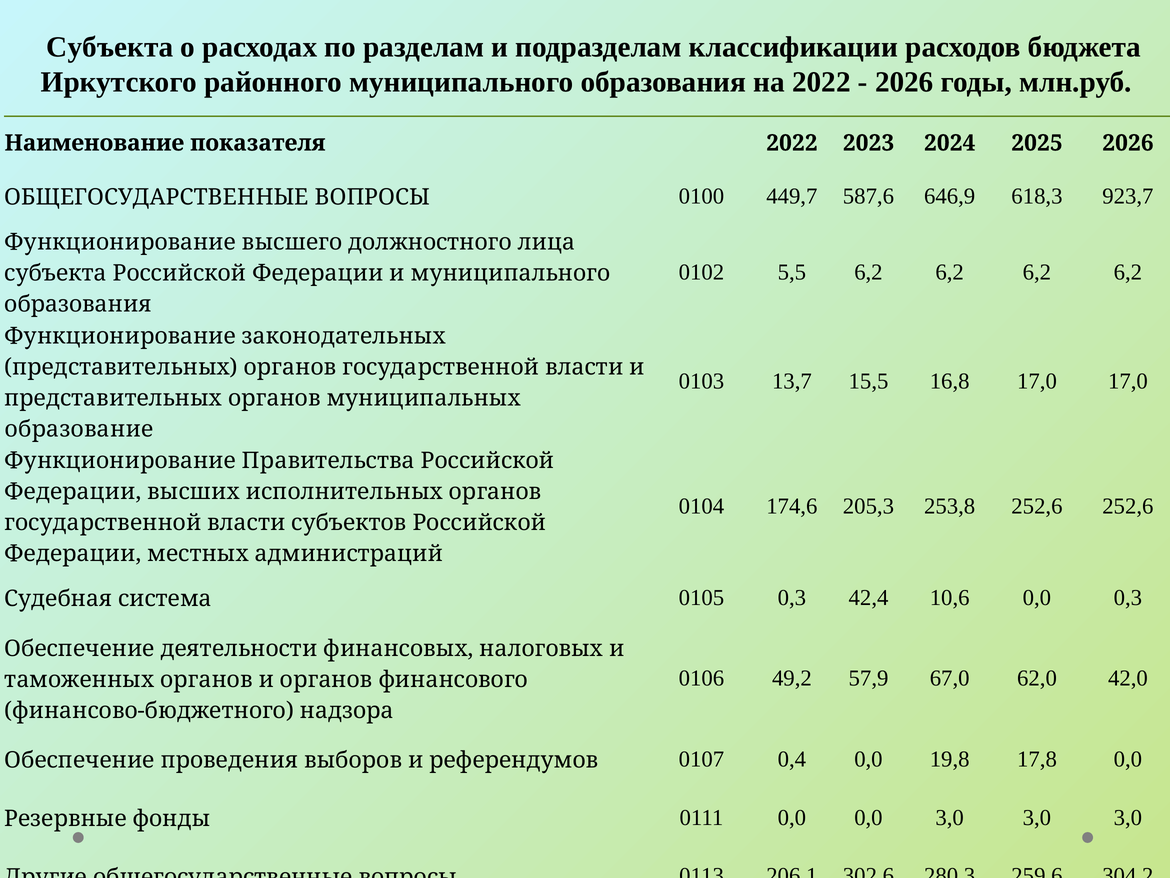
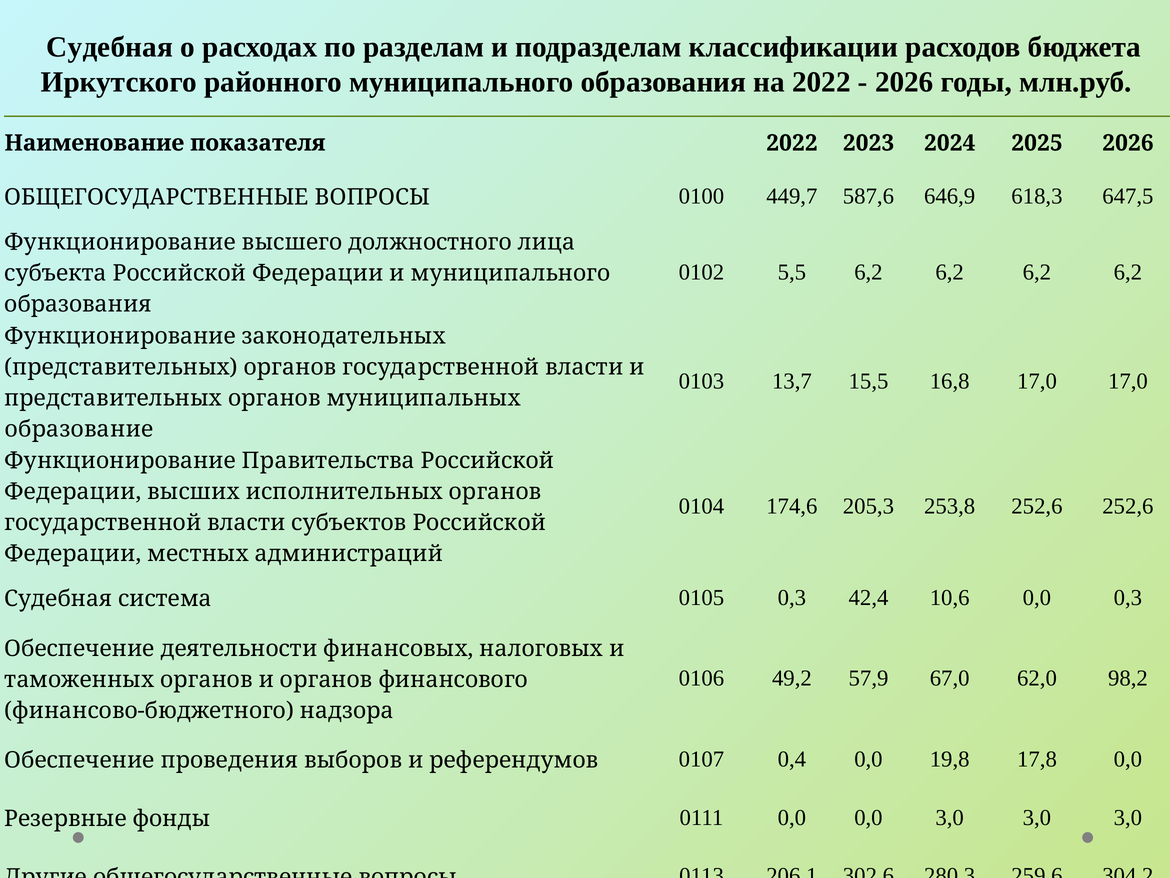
Субъекта: Субъекта -> Судебная (110, 47)
923,7: 923,7 -> 647,5 (1128, 196)
42,0: 42,0 -> 98,2 (1128, 678)
